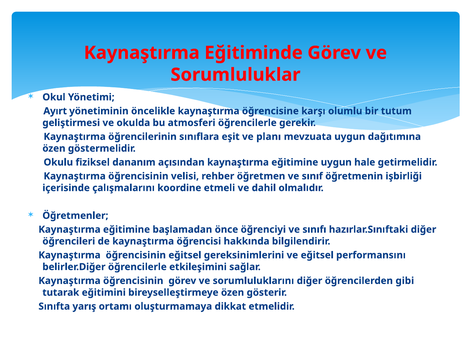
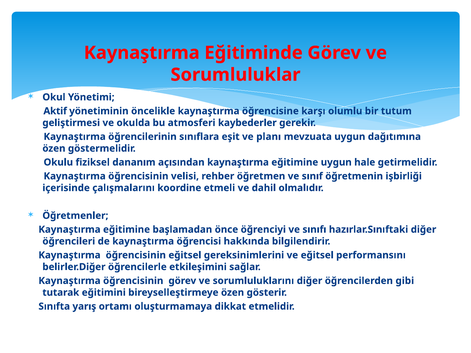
Ayırt: Ayırt -> Aktif (55, 111)
atmosferi öğrencilerle: öğrencilerle -> kaybederler (247, 123)
